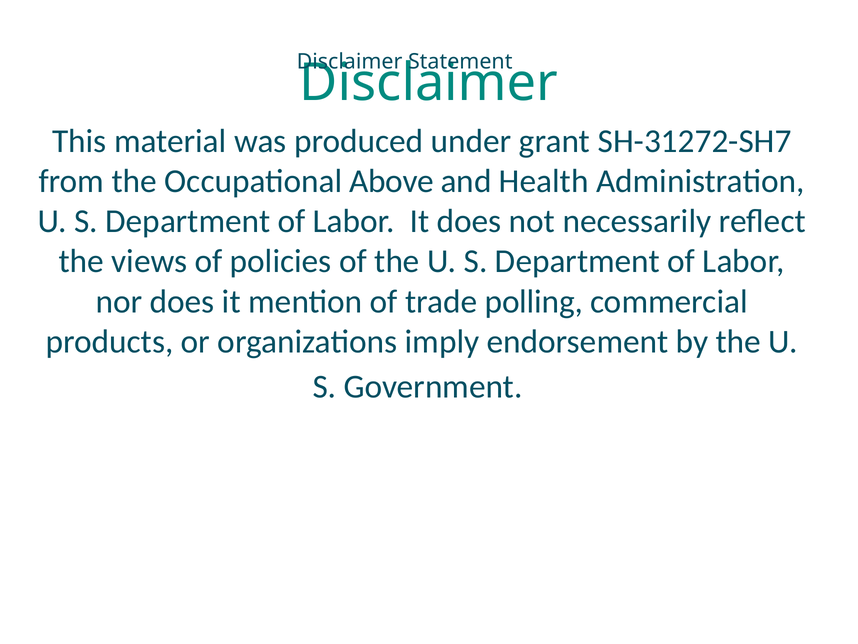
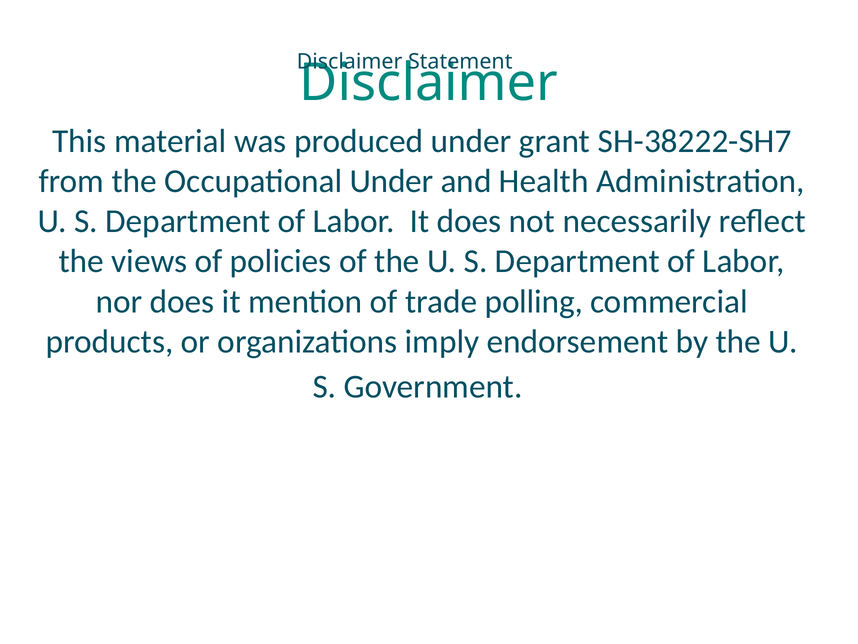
SH-31272-SH7: SH-31272-SH7 -> SH-38222-SH7 (695, 141)
Occupational Above: Above -> Under (392, 181)
